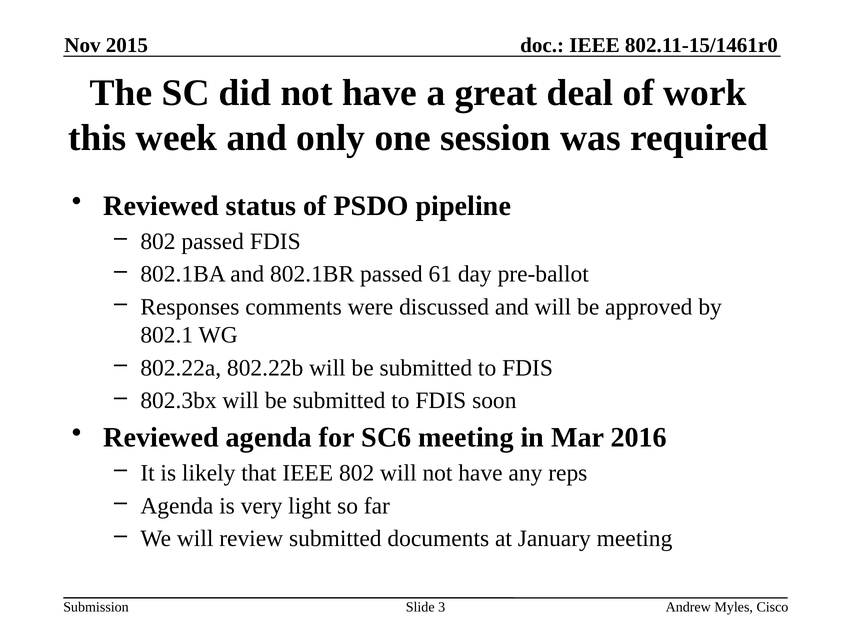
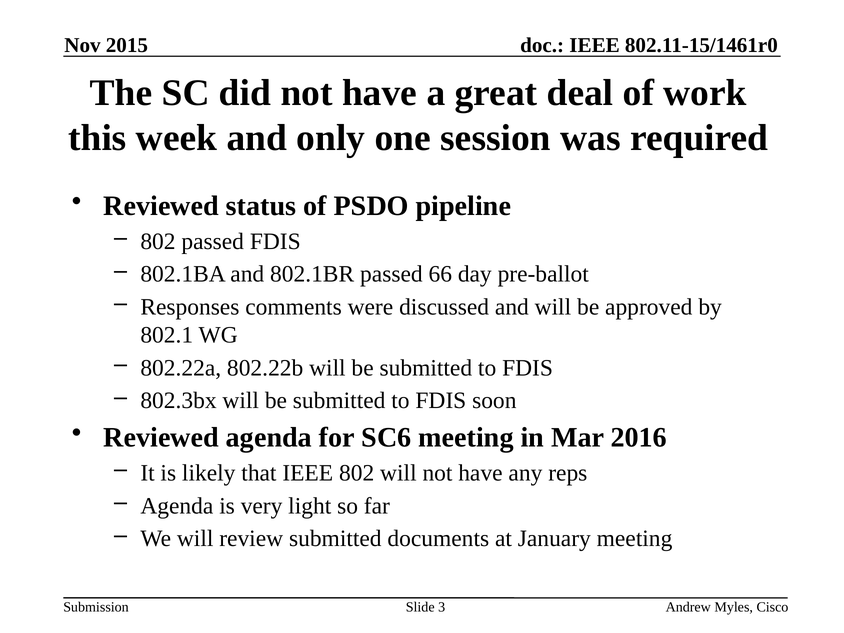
61: 61 -> 66 (440, 274)
